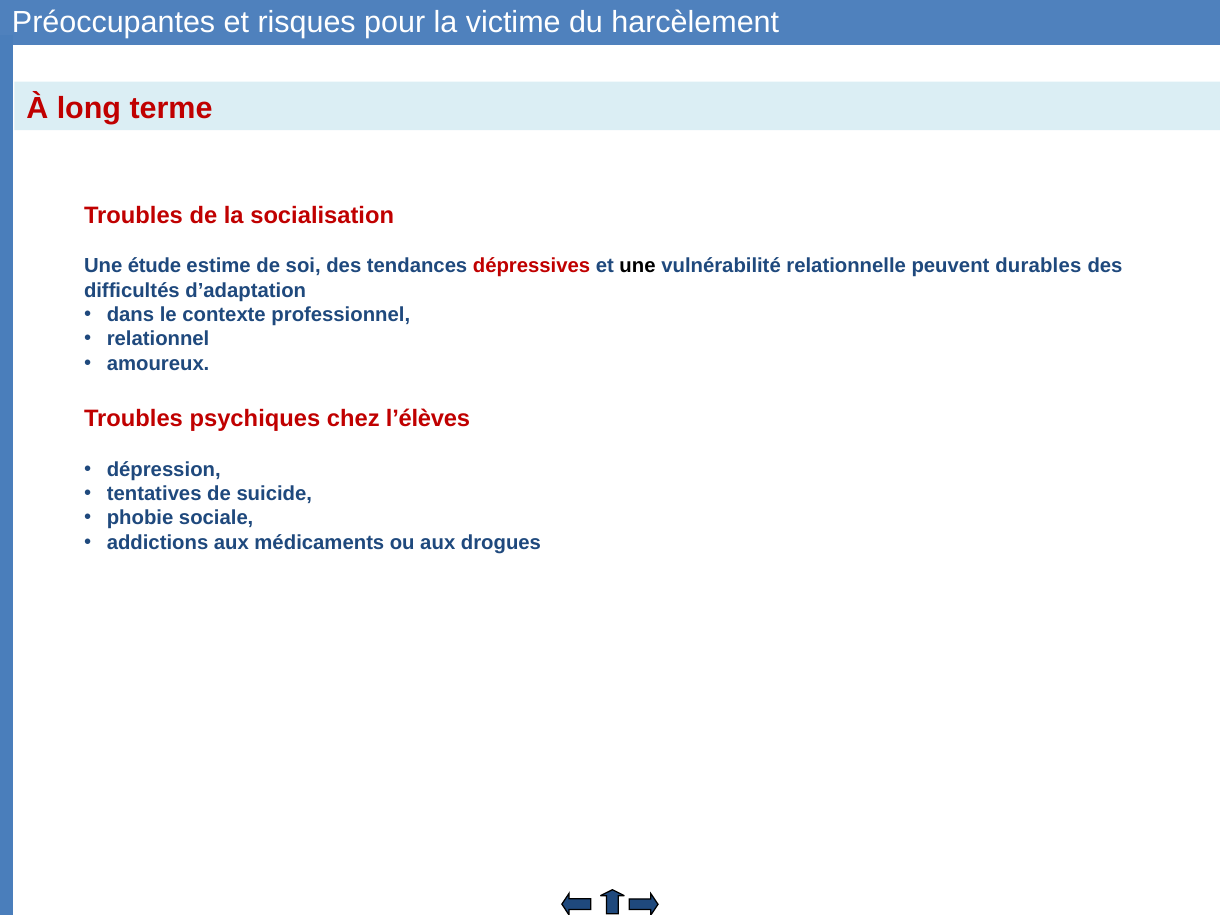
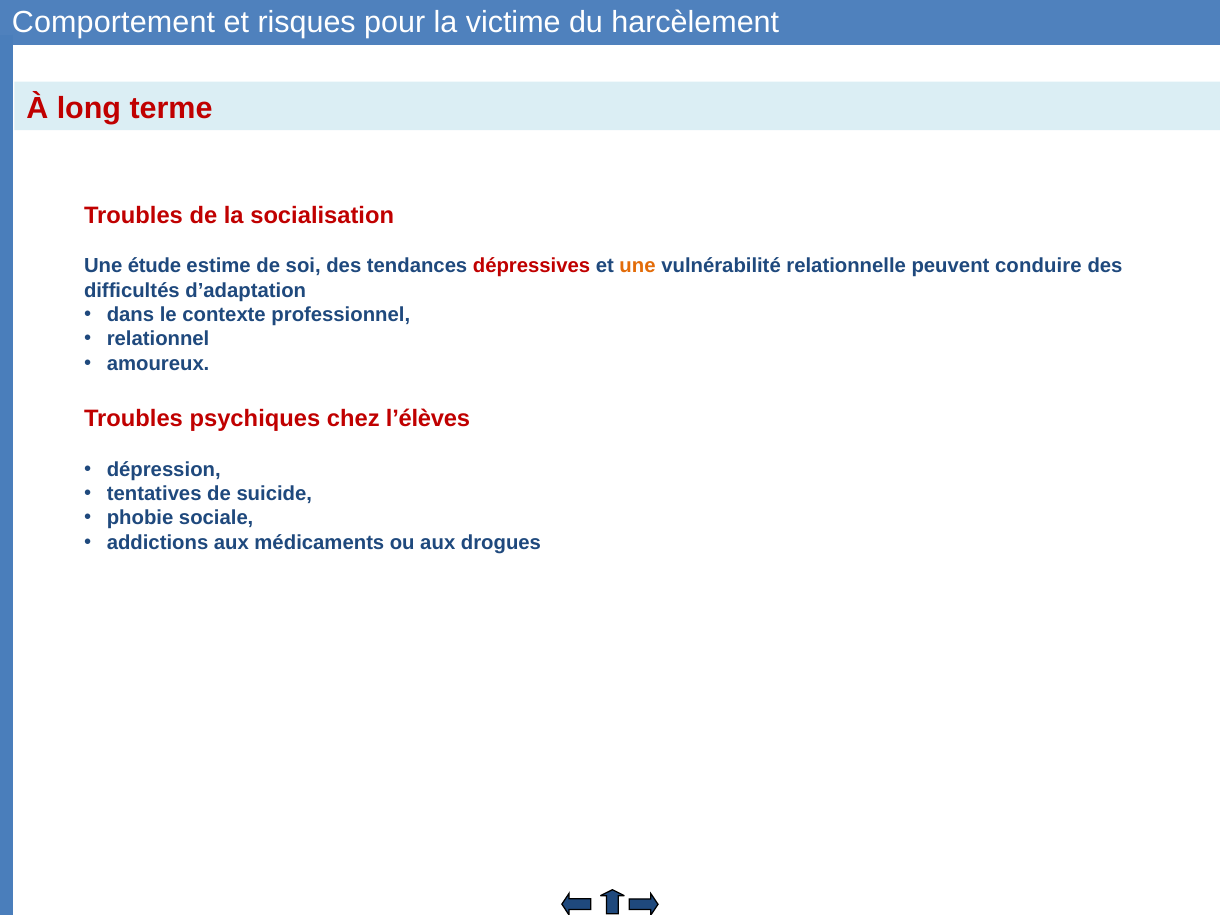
Préoccupantes: Préoccupantes -> Comportement (114, 23)
une colour: black -> orange (638, 266)
durables: durables -> conduire (1038, 266)
